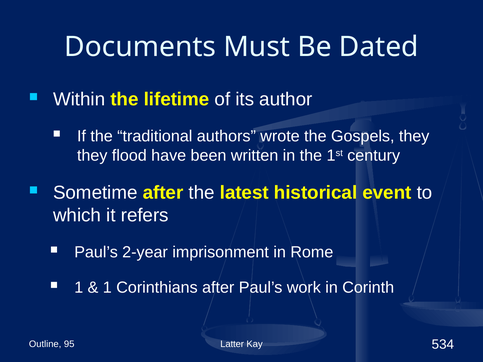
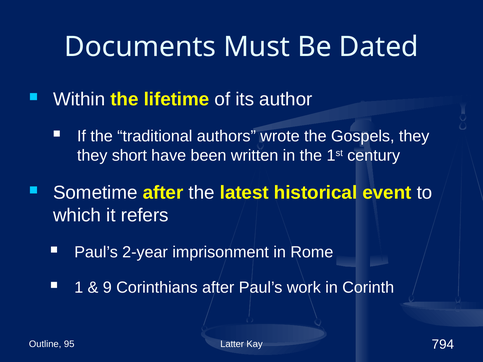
flood: flood -> short (129, 156)
1: 1 -> 9 (107, 288)
534: 534 -> 794 (443, 345)
